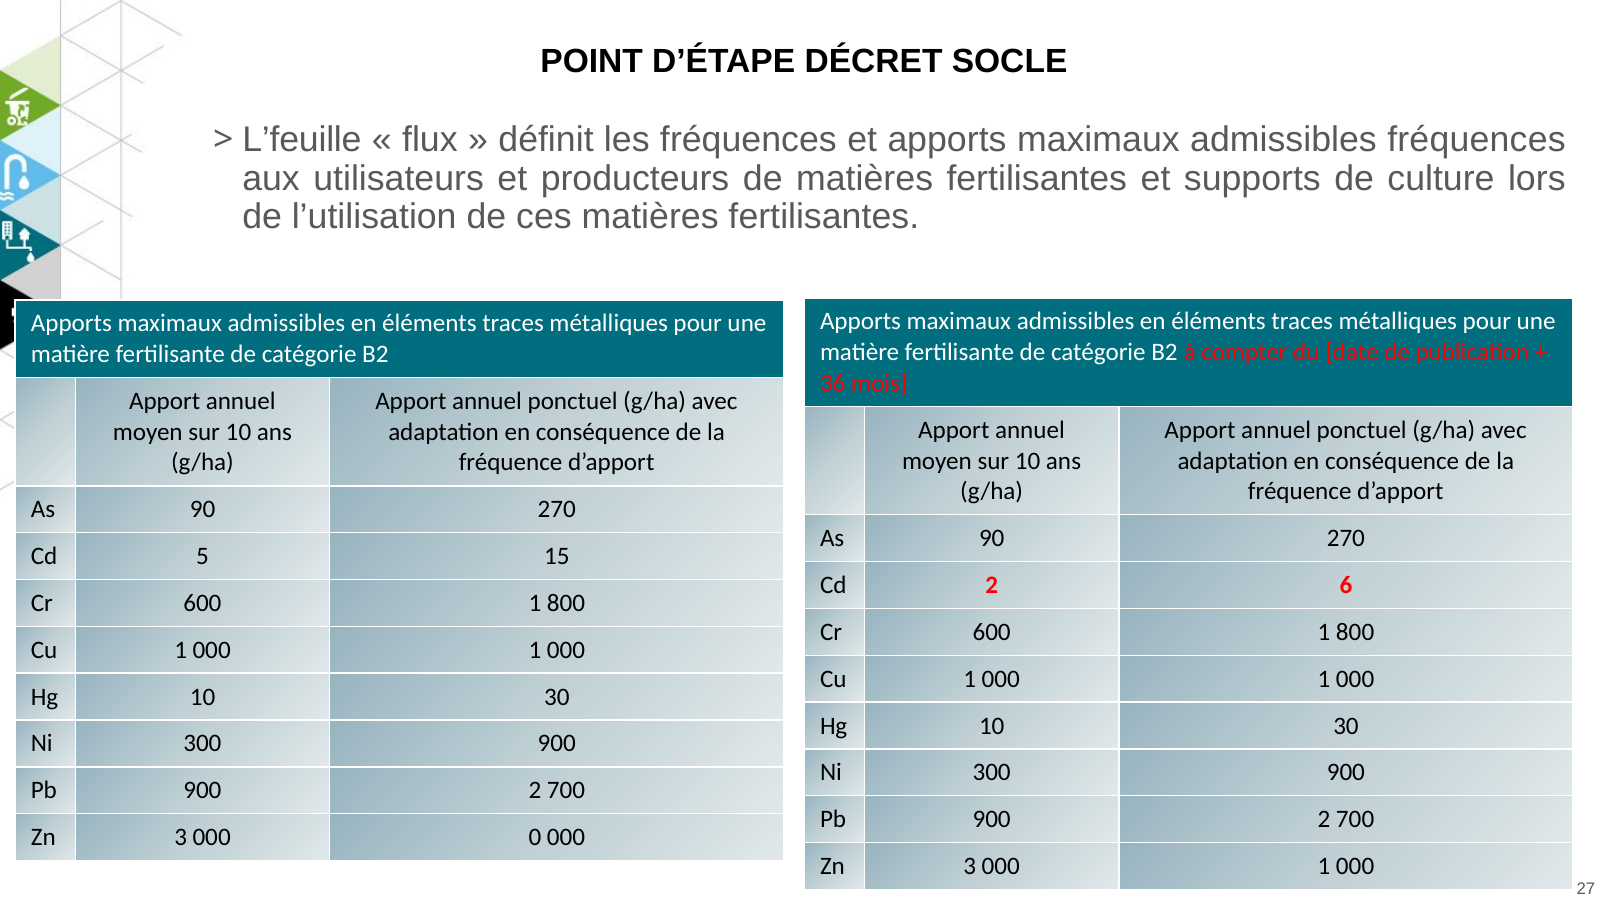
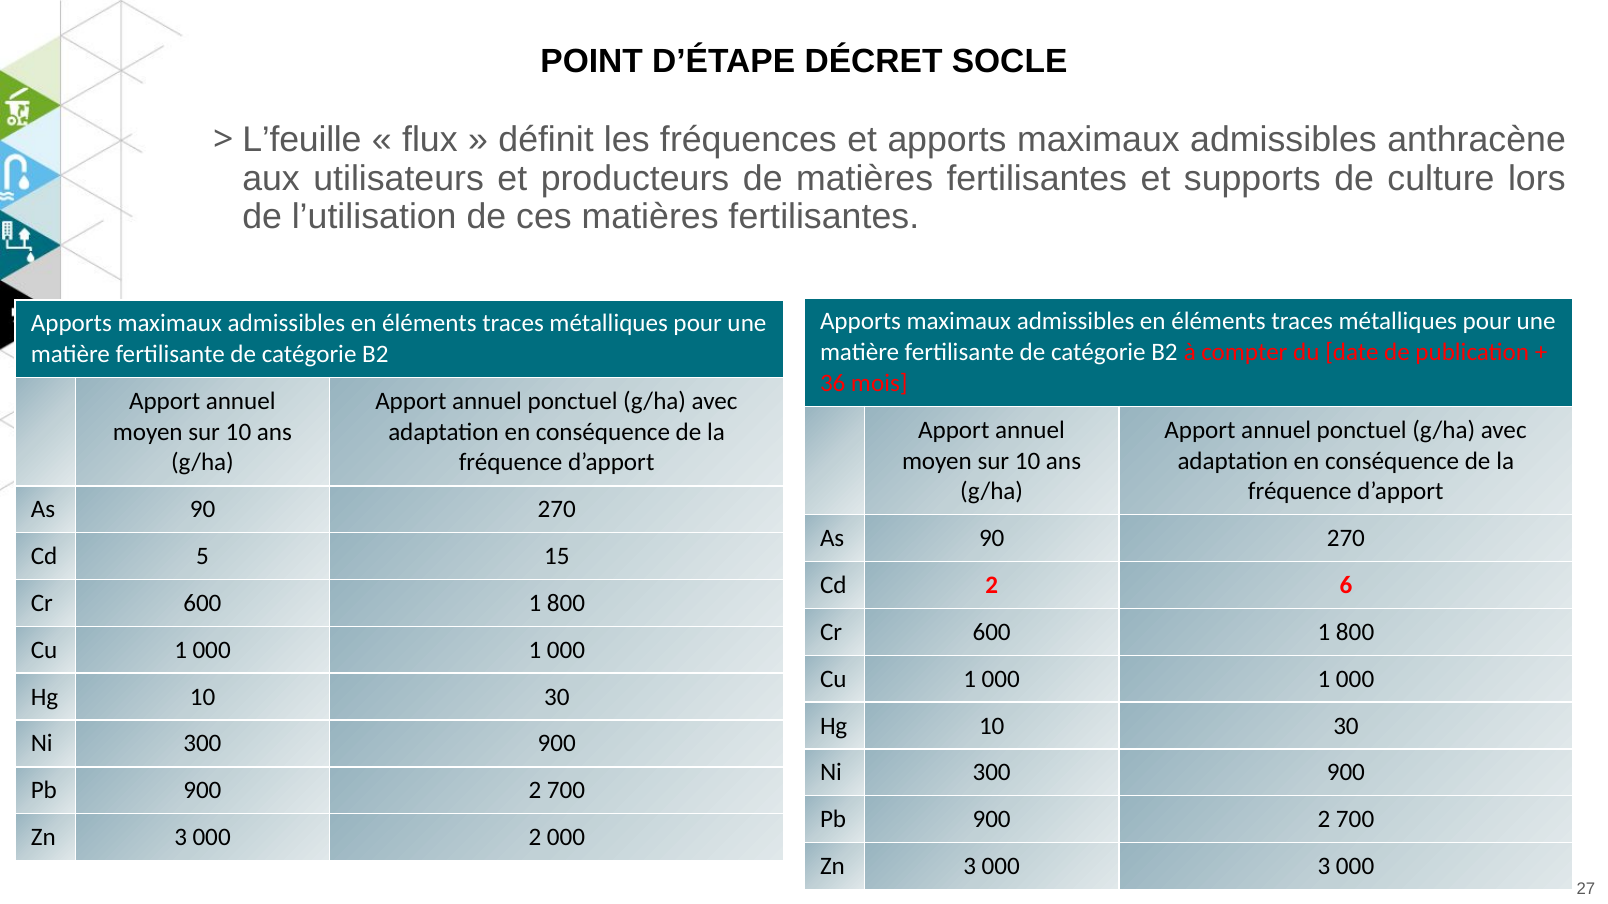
admissibles fréquences: fréquences -> anthracène (1477, 140)
000 0: 0 -> 2 (535, 838)
3 000 1: 1 -> 3 (1324, 867)
